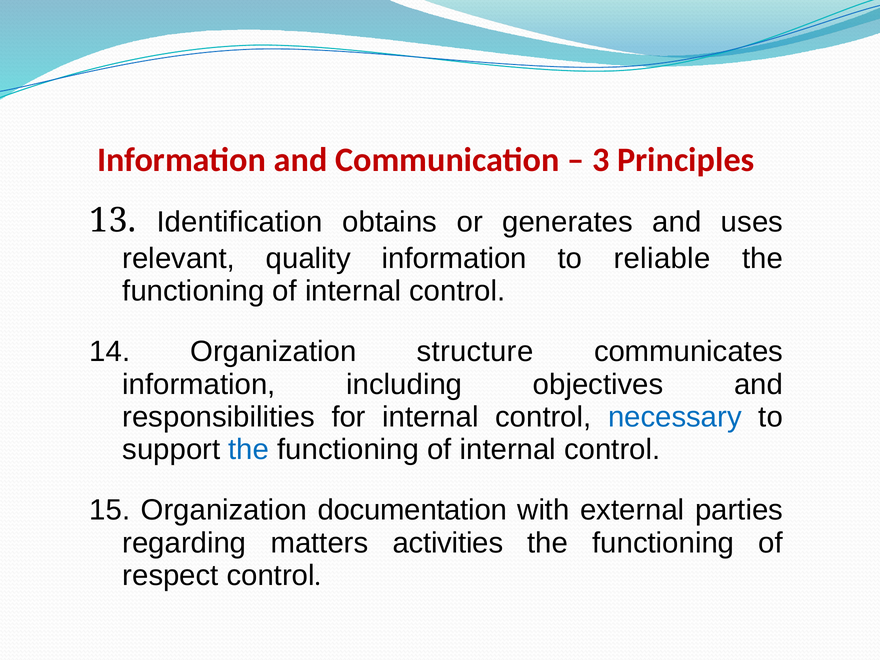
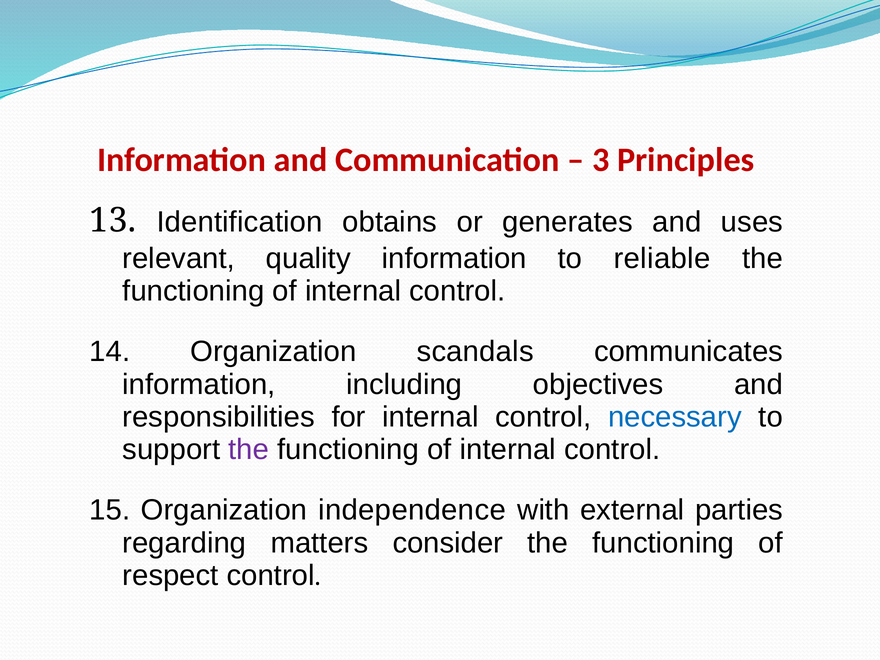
structure: structure -> scandals (475, 352)
the colour: blue -> purple (249, 450)
documentation: documentation -> independence (412, 510)
activities: activities -> consider (448, 543)
